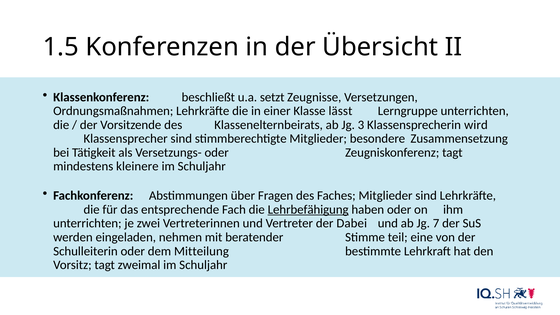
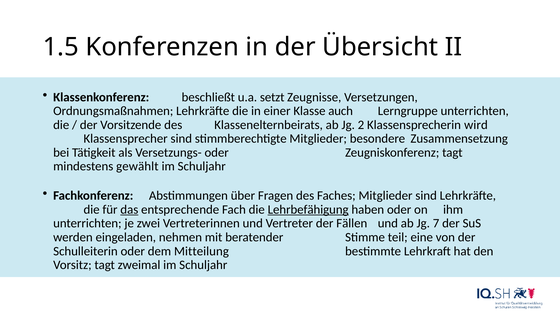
lässt: lässt -> auch (341, 111)
3: 3 -> 2 (361, 125)
kleinere: kleinere -> gewählt (137, 166)
das underline: none -> present (129, 210)
Dabei: Dabei -> Fällen (352, 223)
